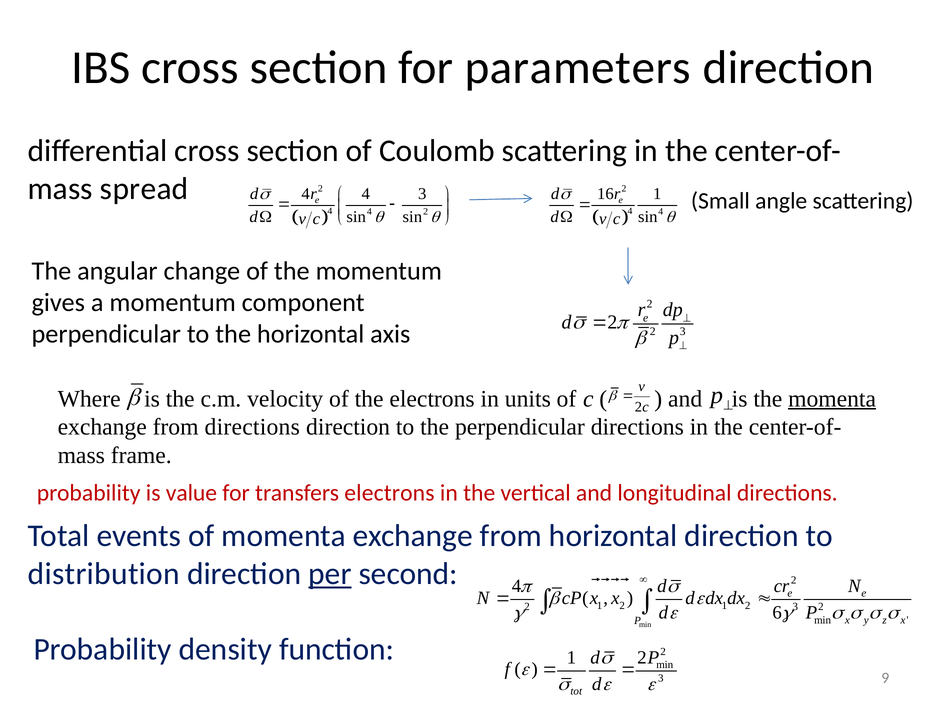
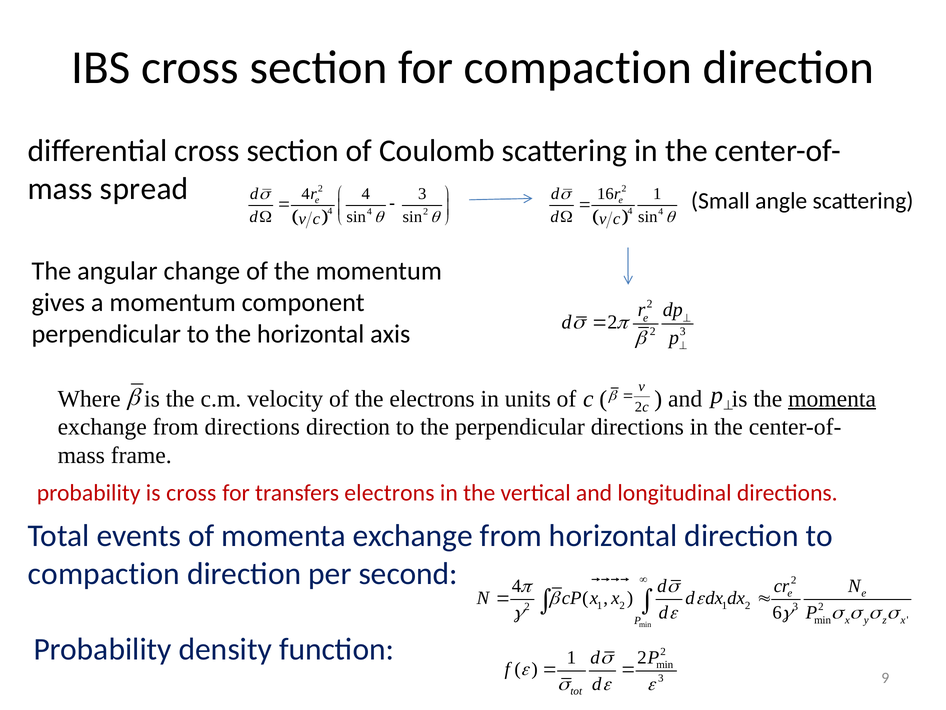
for parameters: parameters -> compaction (578, 67)
is value: value -> cross (191, 493)
distribution: distribution -> compaction (104, 573)
per underline: present -> none (330, 573)
